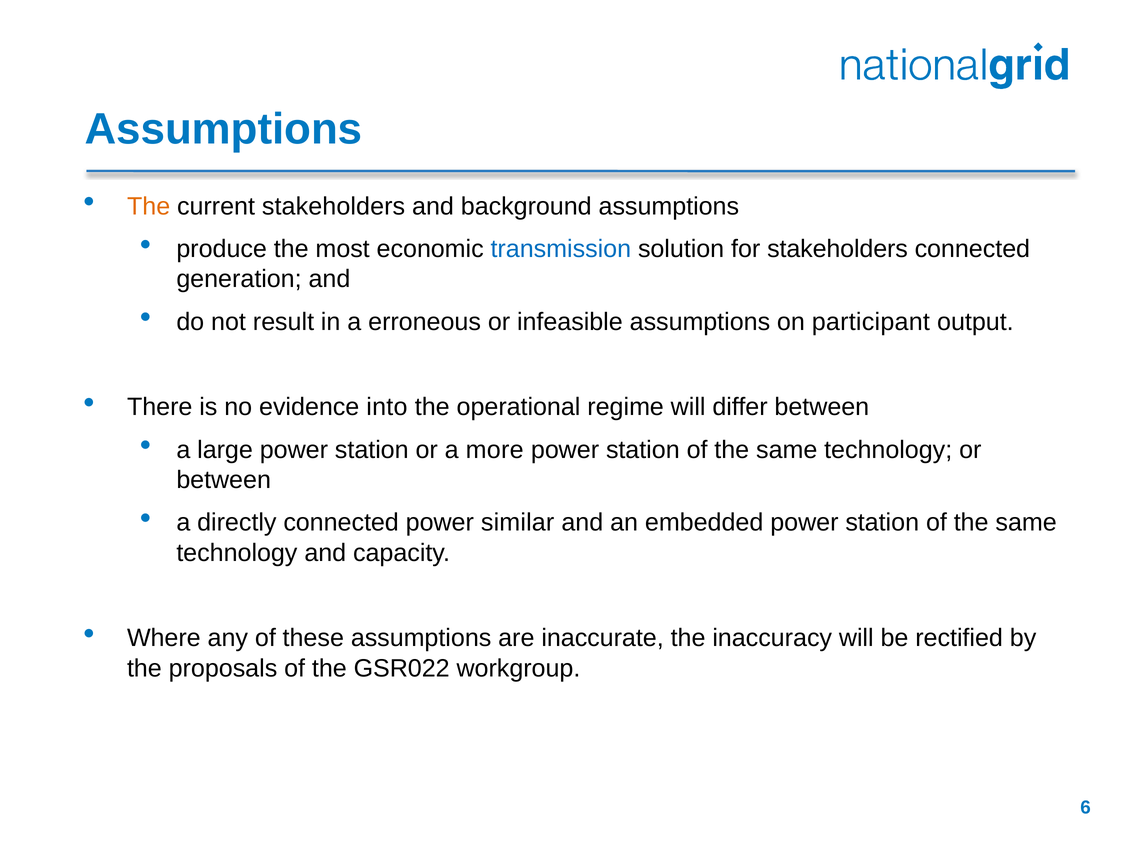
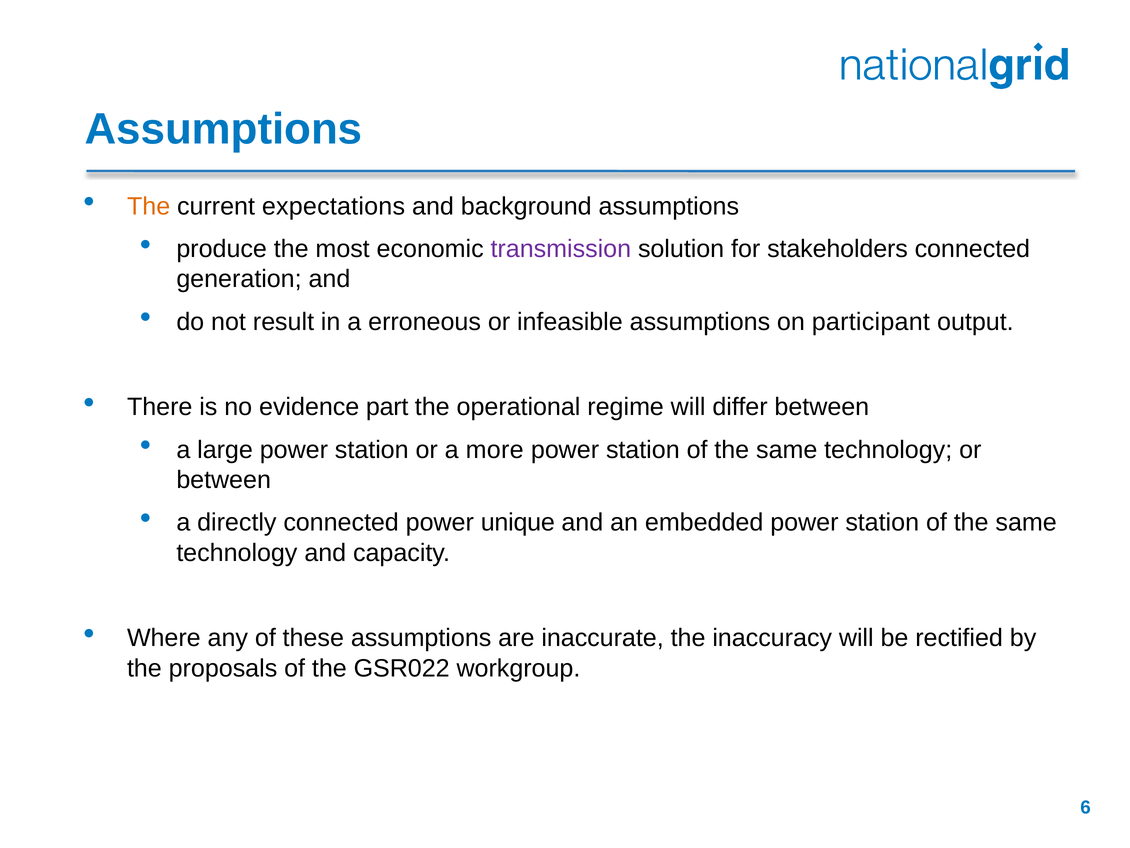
current stakeholders: stakeholders -> expectations (333, 206)
transmission colour: blue -> purple (561, 249)
into: into -> part (387, 407)
similar: similar -> unique (518, 522)
